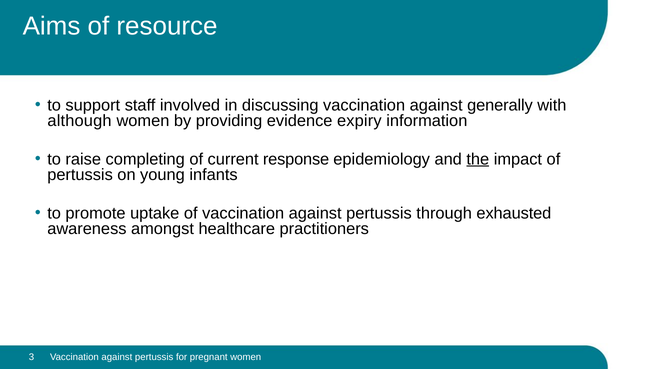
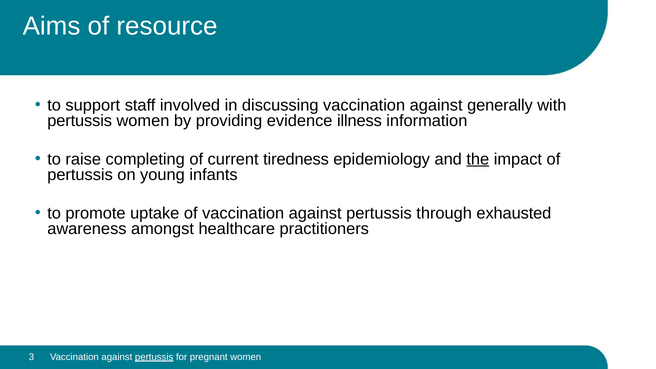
although: although -> pertussis (80, 121)
expiry: expiry -> illness (359, 121)
response: response -> tiredness (296, 159)
pertussis underline: none -> present (154, 357)
